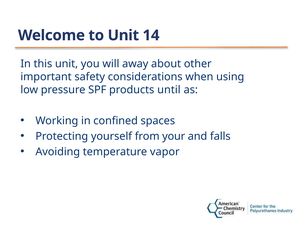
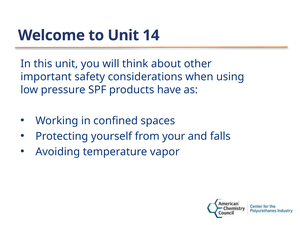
away: away -> think (135, 64)
until: until -> have (169, 90)
